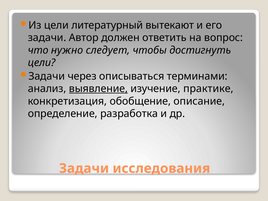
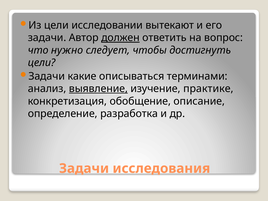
литературный: литературный -> исследовании (107, 25)
должен underline: none -> present (120, 38)
через: через -> какие (82, 76)
